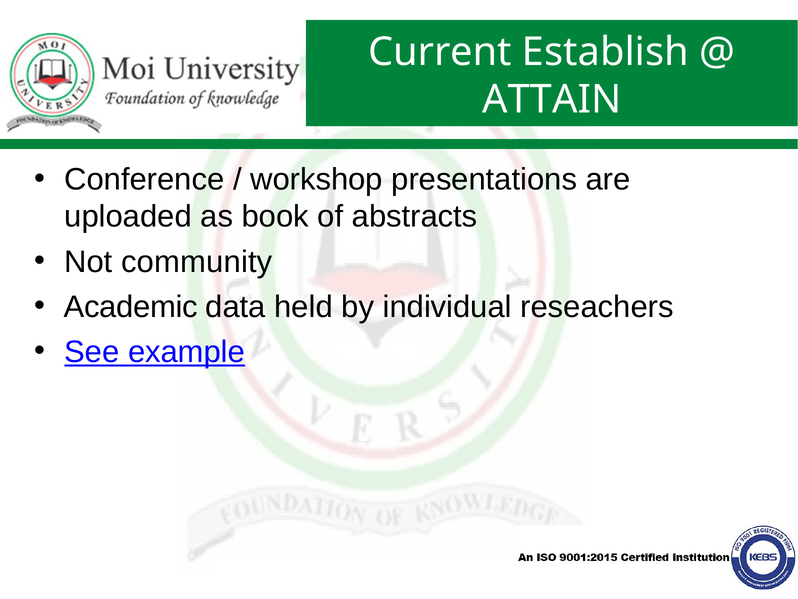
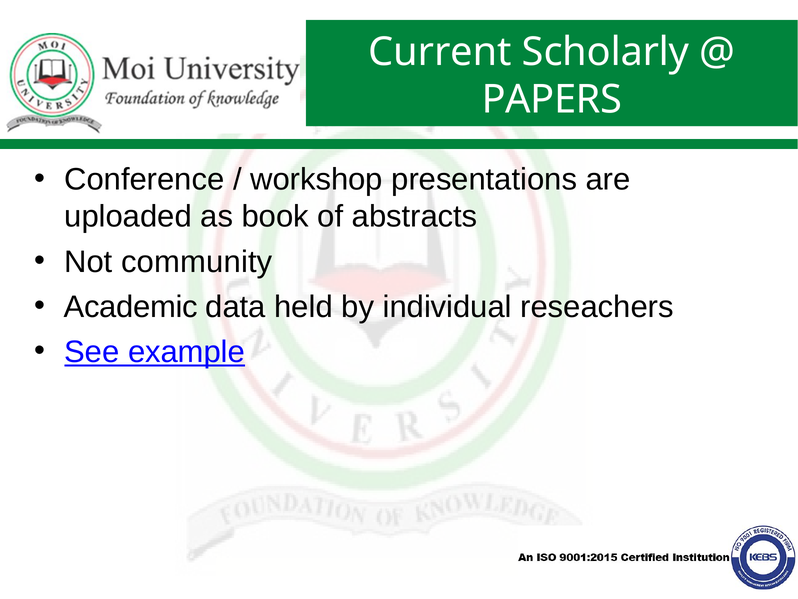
Establish: Establish -> Scholarly (606, 52)
ATTAIN: ATTAIN -> PAPERS (552, 100)
